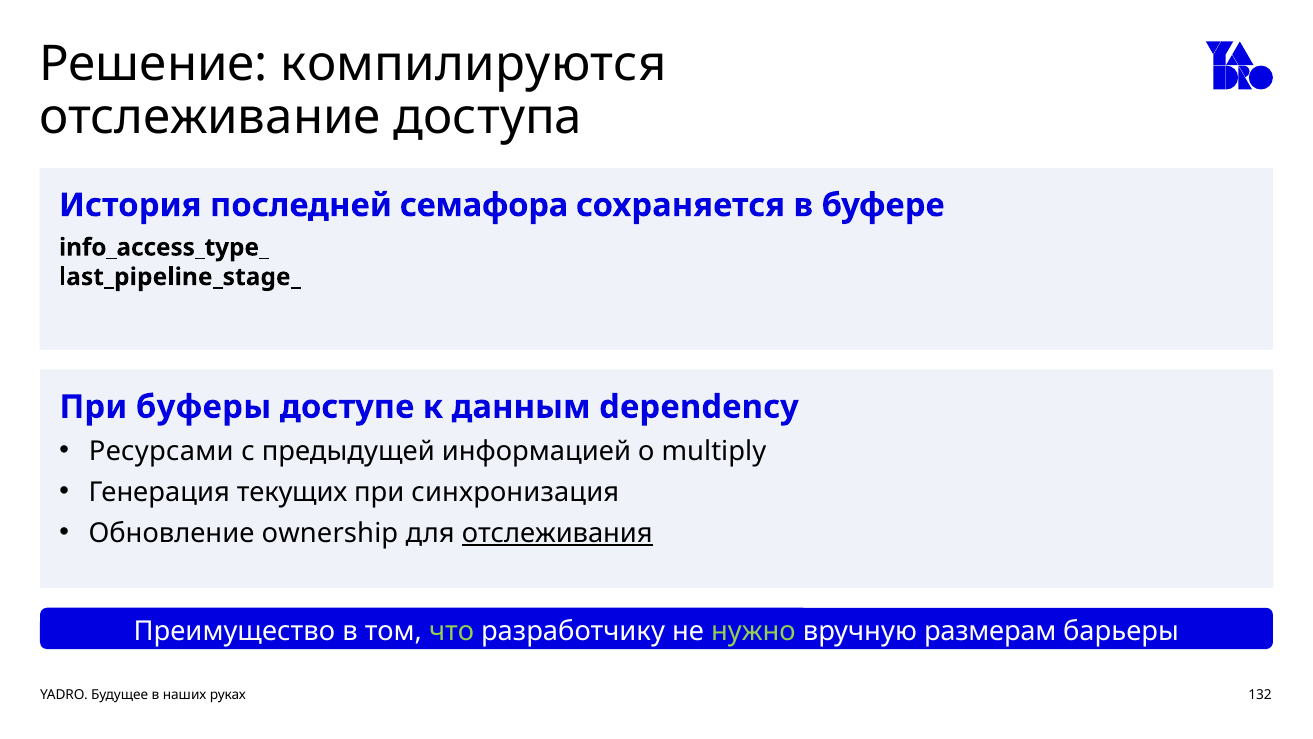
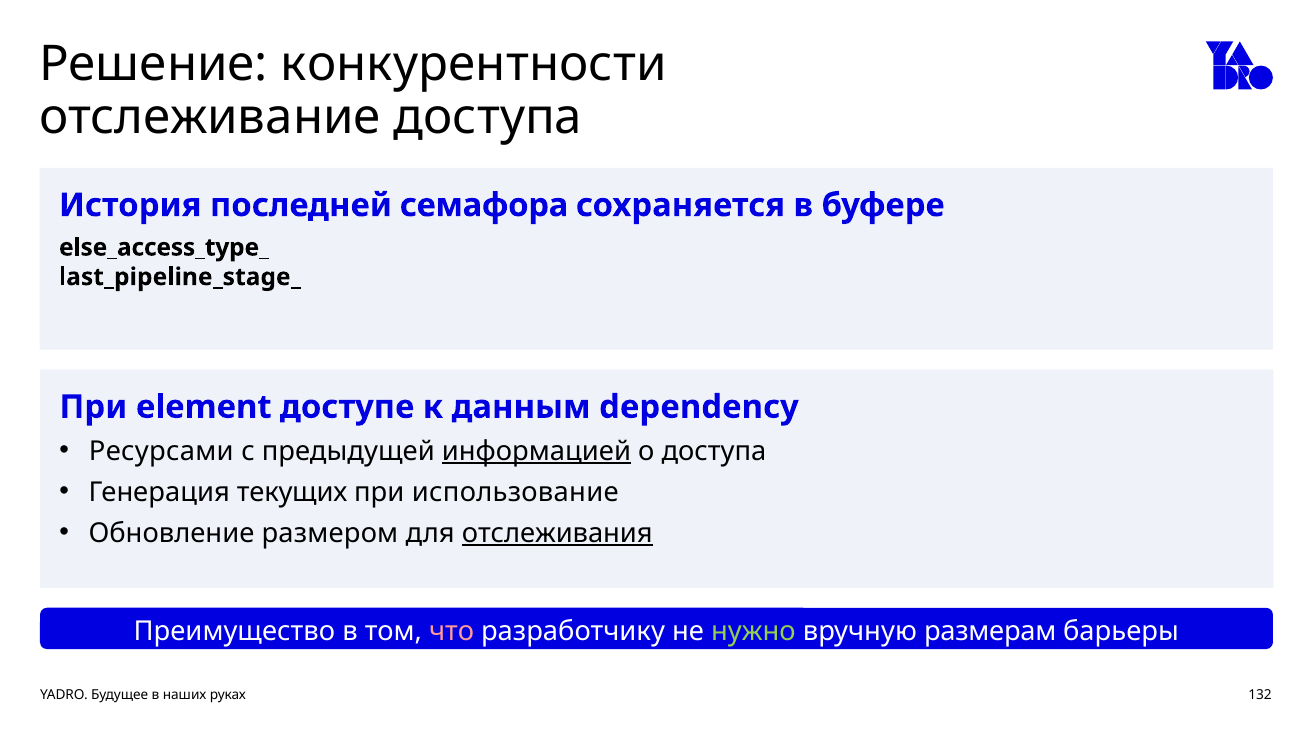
компилируются: компилируются -> конкурентности (474, 64)
info_access_type_: info_access_type_ -> else_access_type_ (164, 247)
буферы: буферы -> element (204, 407)
информацией underline: none -> present (536, 451)
о multiply: multiply -> доступа (714, 451)
синхронизация: синхронизация -> использование (515, 492)
ownership: ownership -> размером (330, 533)
что colour: light green -> pink (452, 631)
